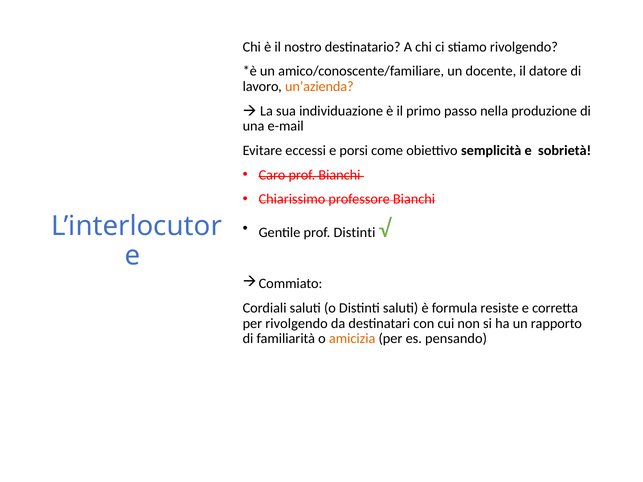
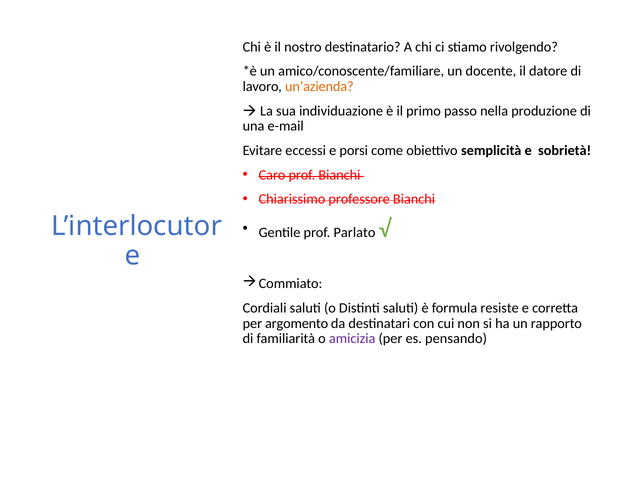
prof Distinti: Distinti -> Parlato (354, 233)
per rivolgendo: rivolgendo -> argomento (297, 324)
amicizia colour: orange -> purple (352, 339)
